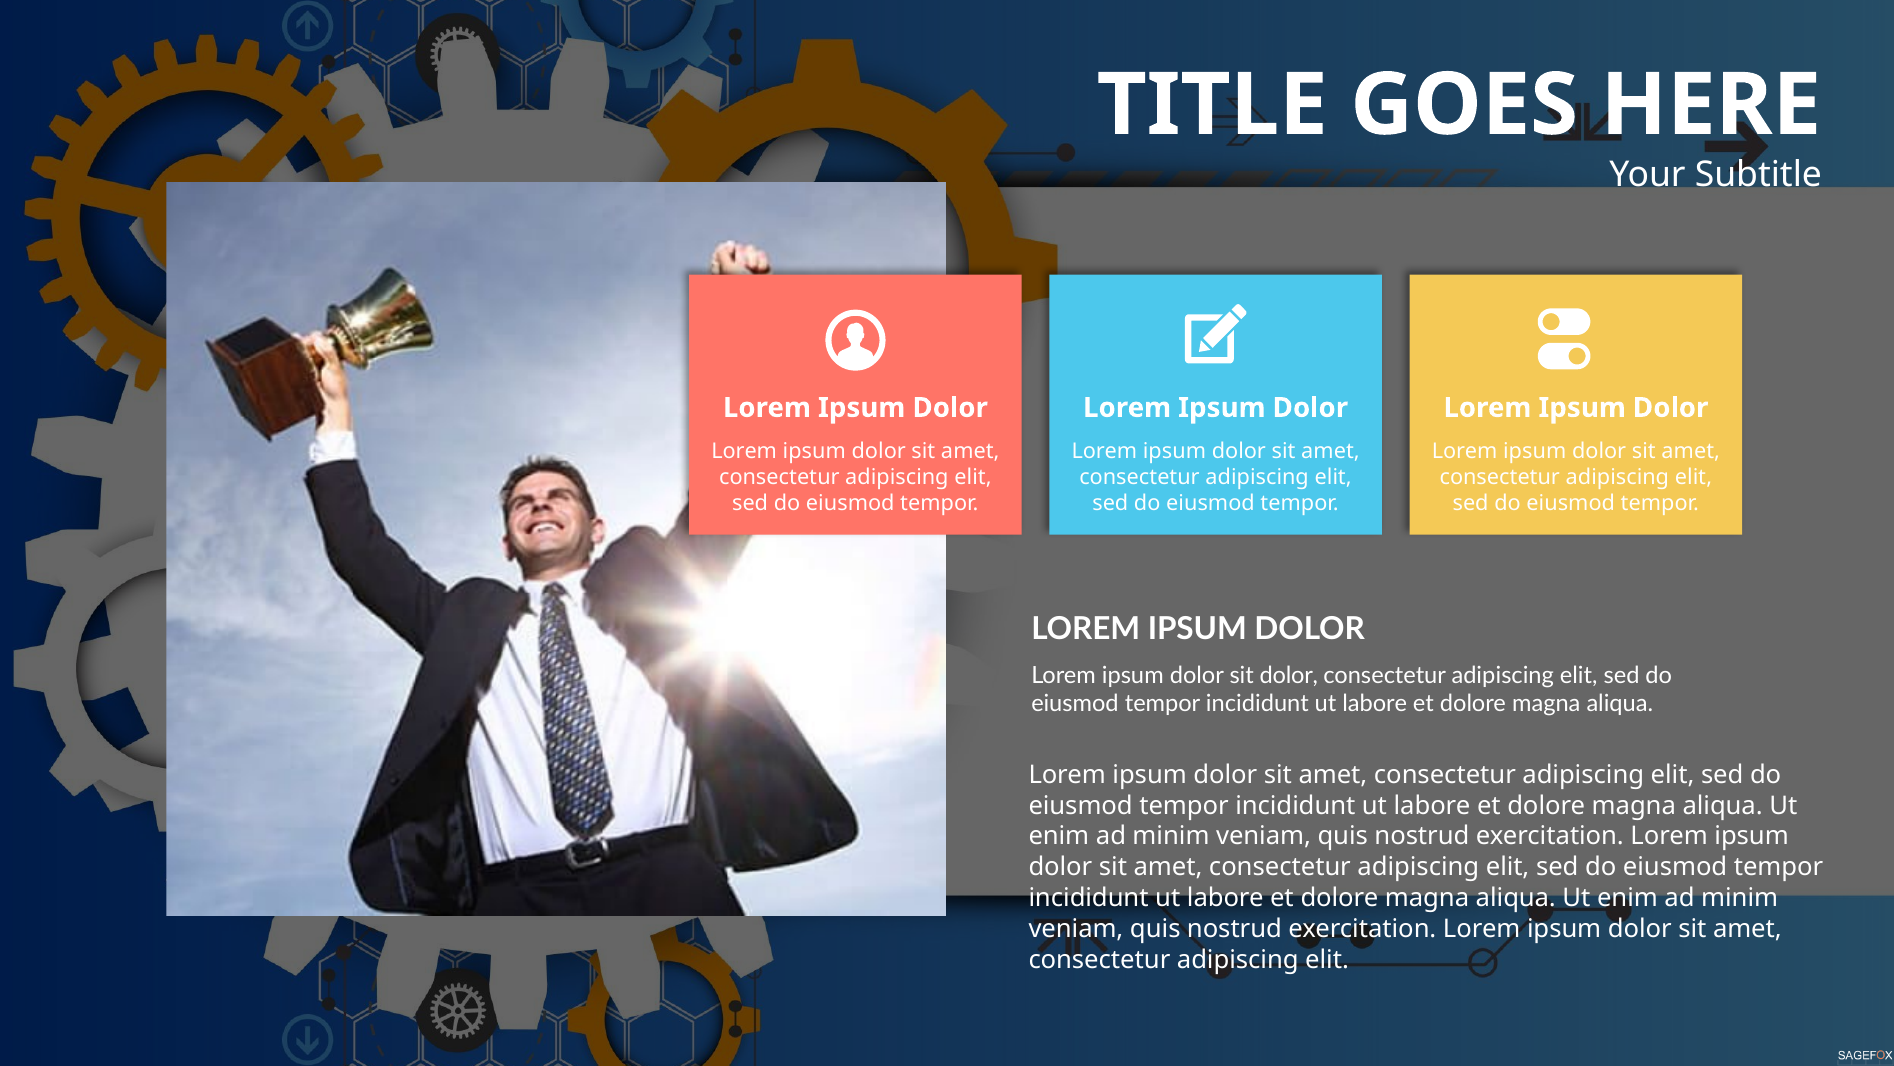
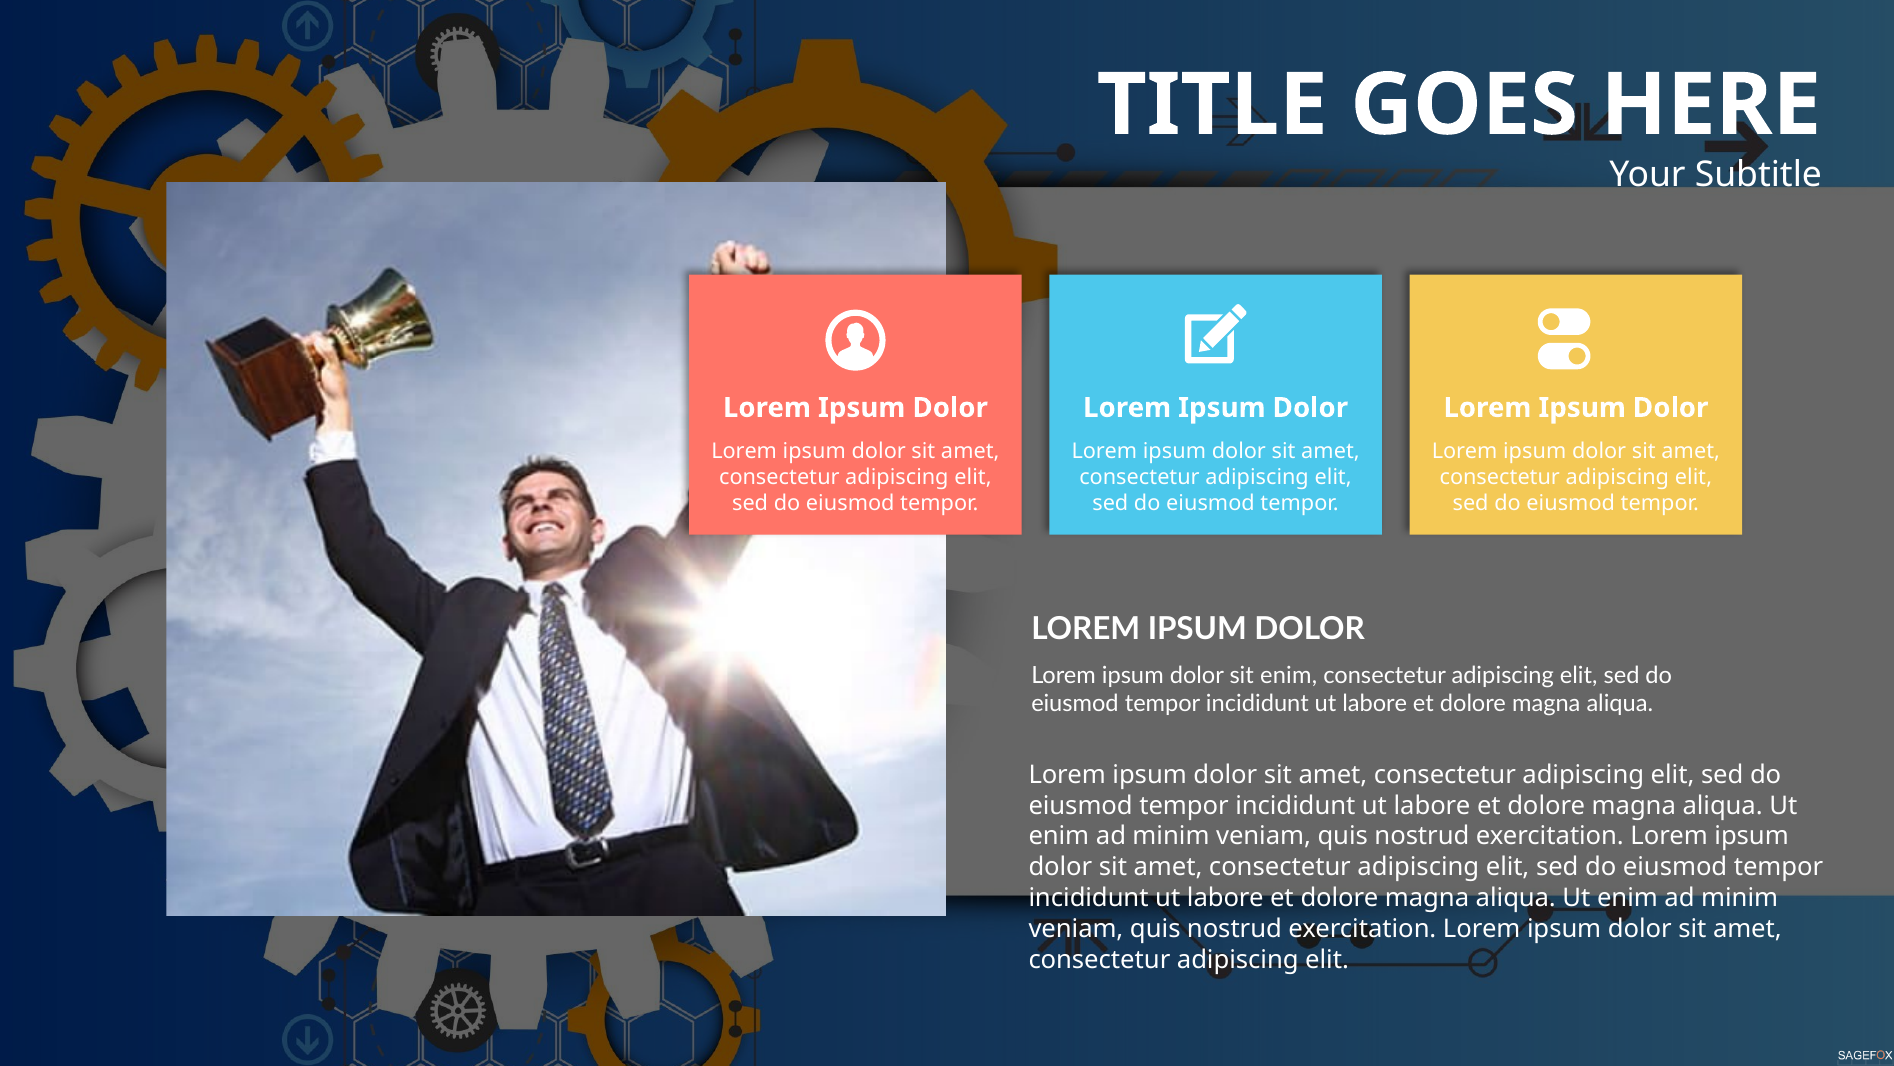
sit dolor: dolor -> enim (1289, 675)
